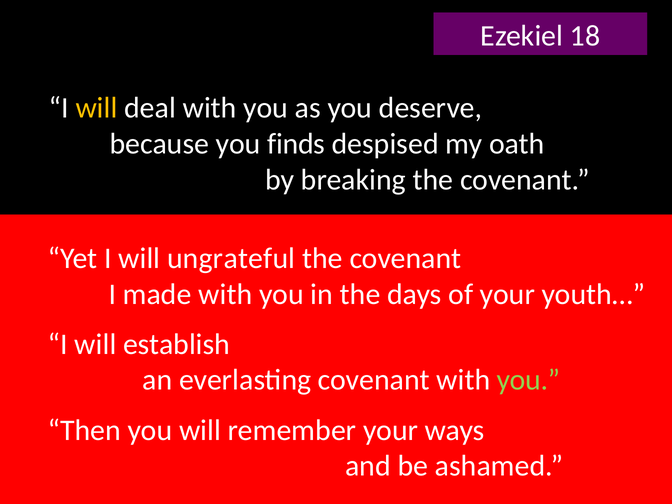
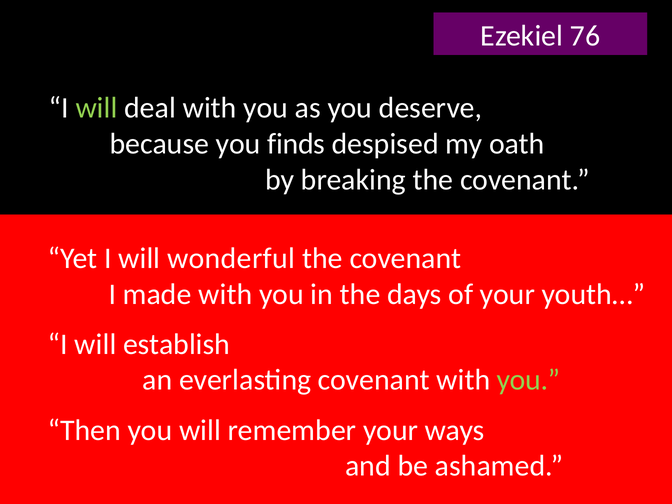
18: 18 -> 76 (585, 36)
will colour: yellow -> light green (97, 108)
ungrateful: ungrateful -> wonderful (231, 258)
